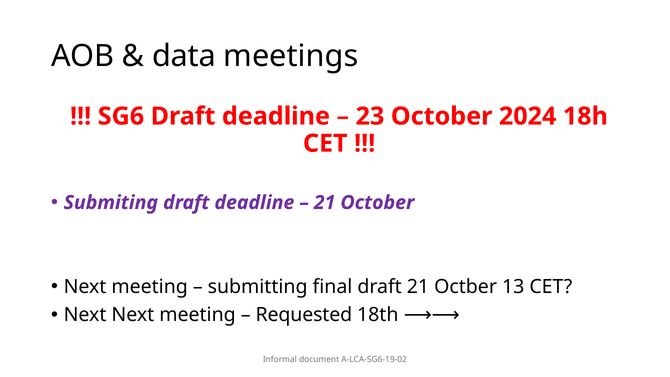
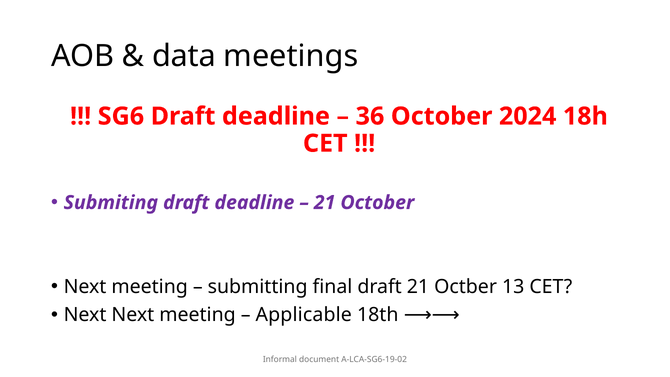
23: 23 -> 36 (370, 116)
Requested: Requested -> Applicable (304, 315)
